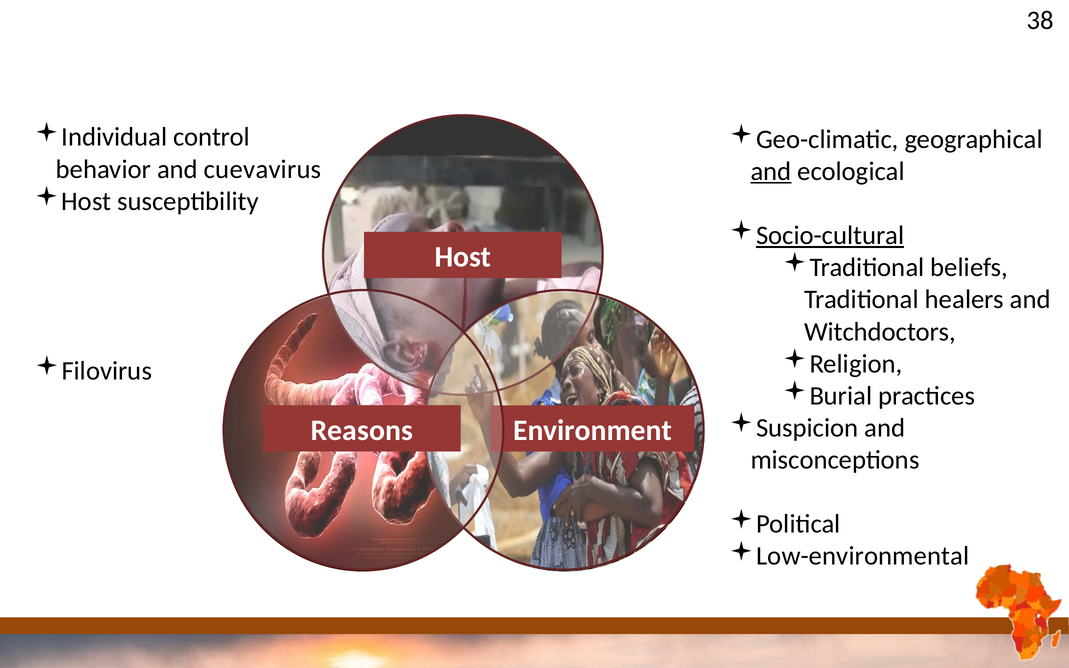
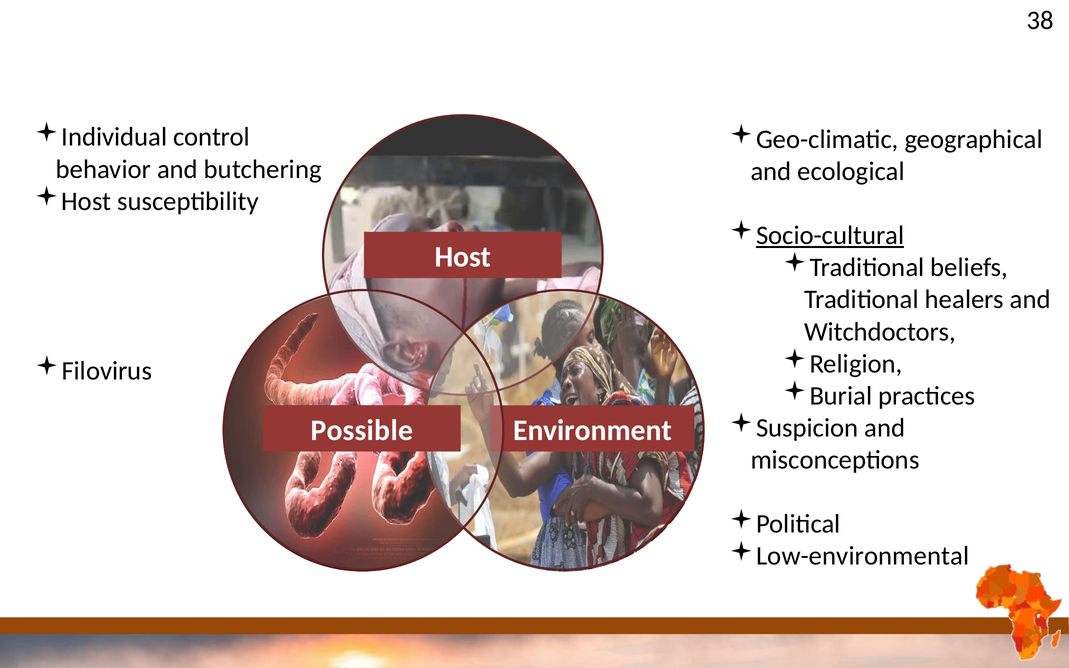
cuevavirus: cuevavirus -> butchering (263, 169)
and underline: present -> none (771, 171)
Reasons: Reasons -> Possible (362, 431)
